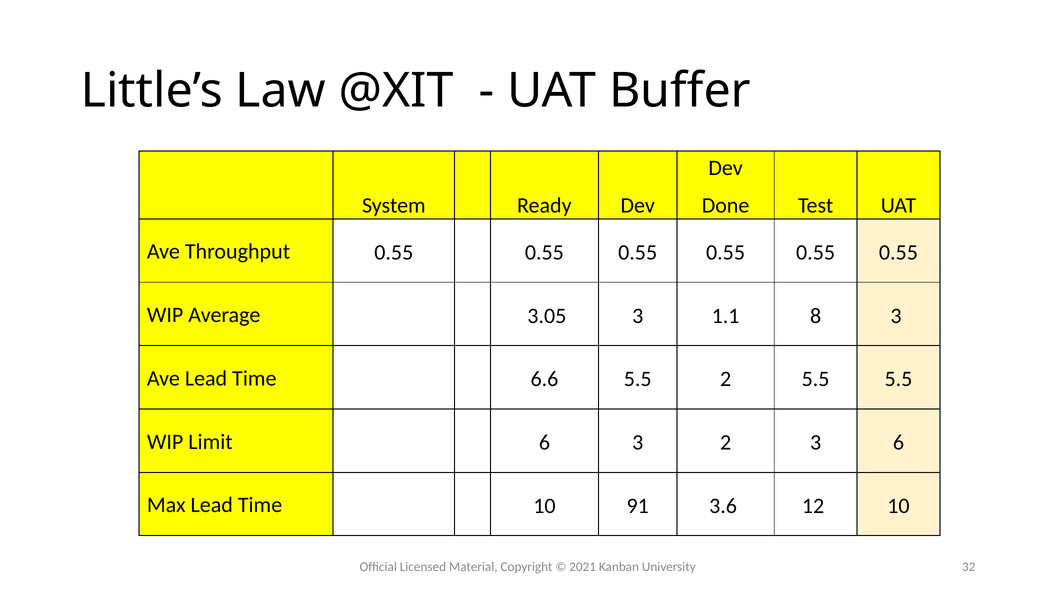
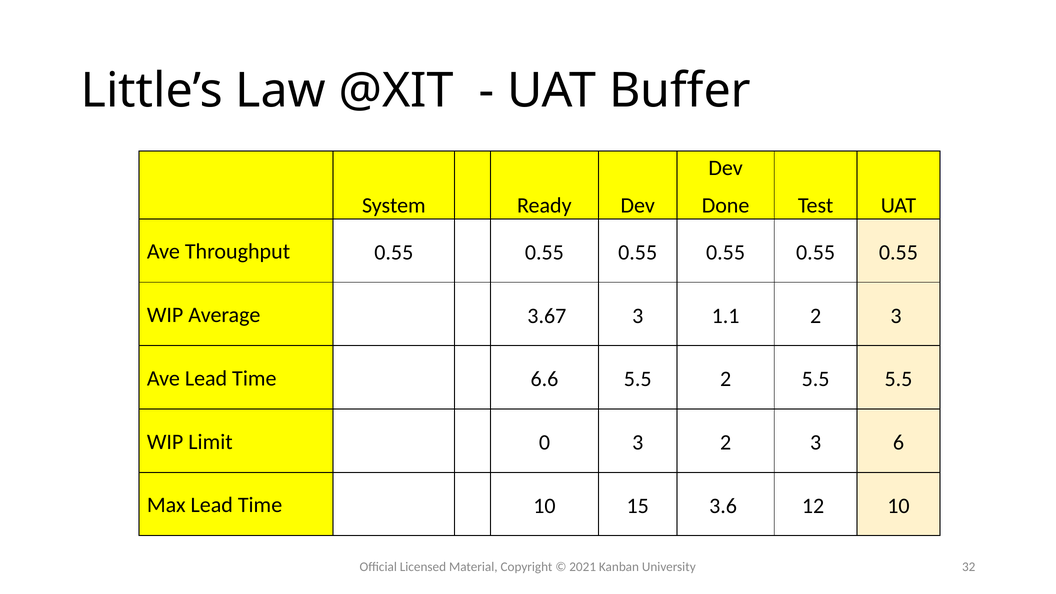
3.05: 3.05 -> 3.67 (547, 316)
1.1 8: 8 -> 2 (816, 316)
Limit 6: 6 -> 0 (544, 443)
91: 91 -> 15 (638, 506)
